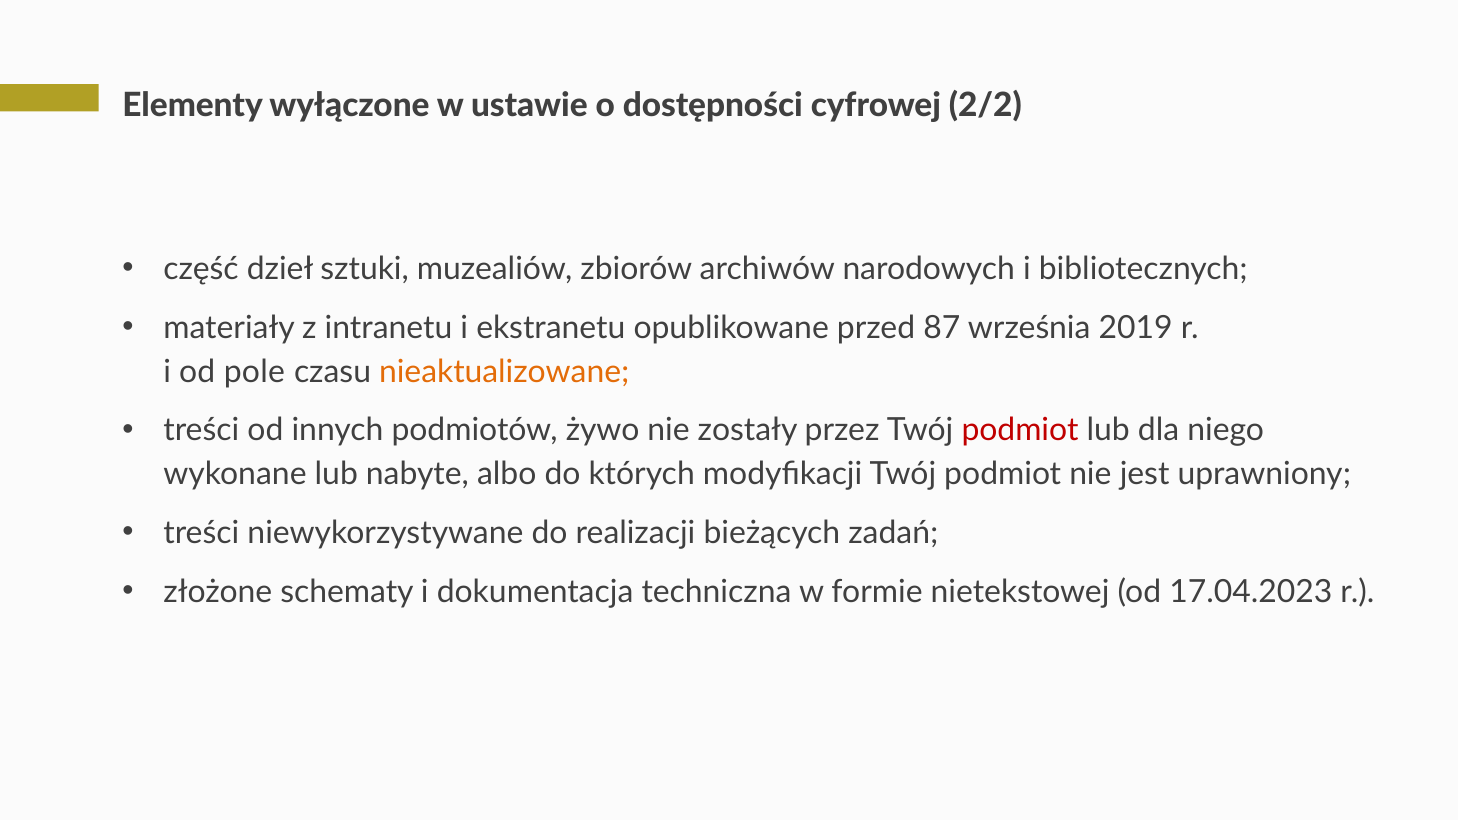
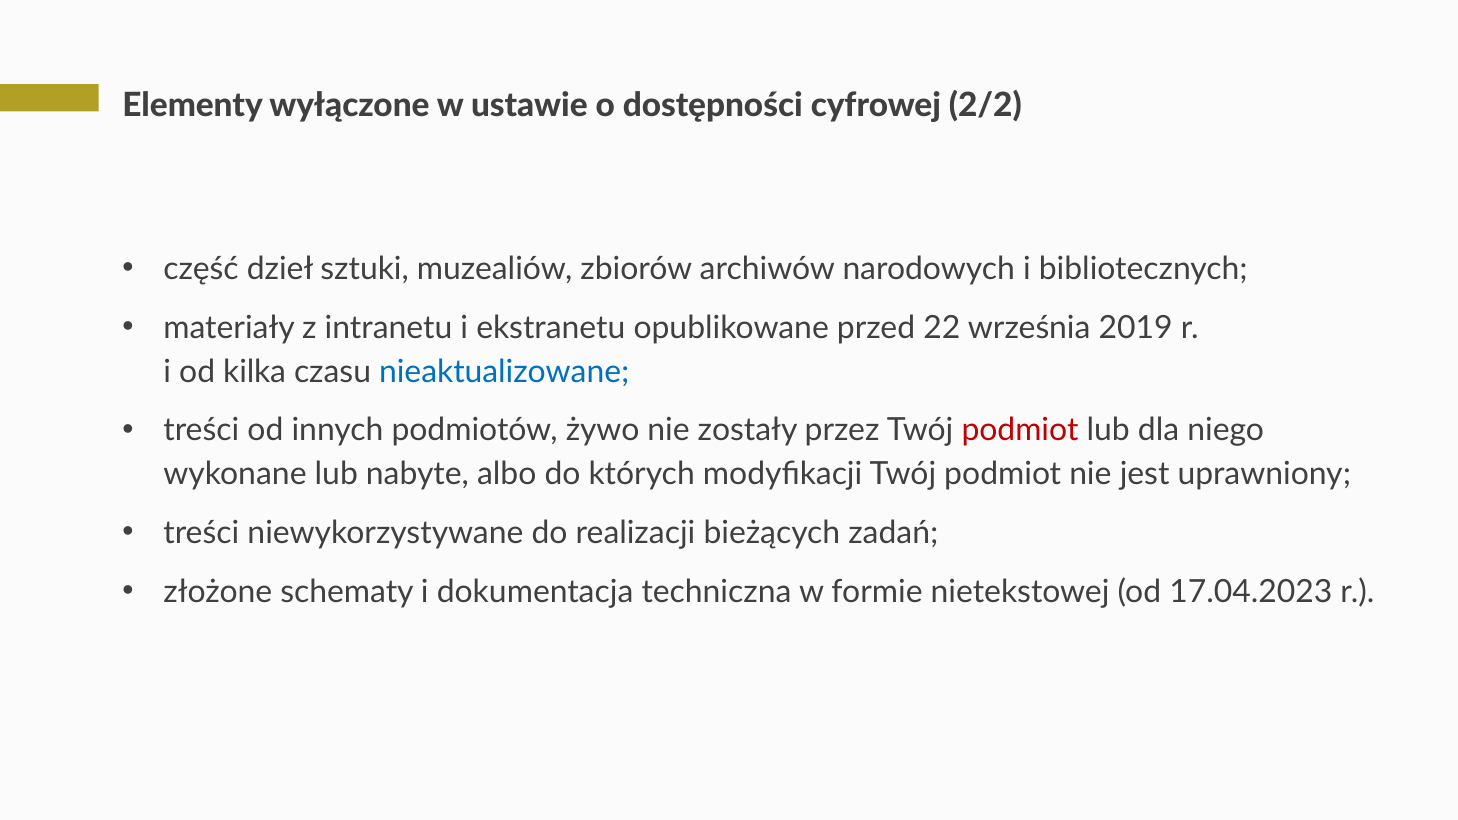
87: 87 -> 22 (942, 328)
pole: pole -> kilka (255, 372)
nieaktualizowane colour: orange -> blue (504, 372)
